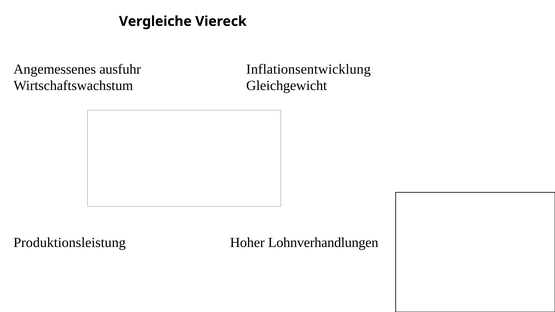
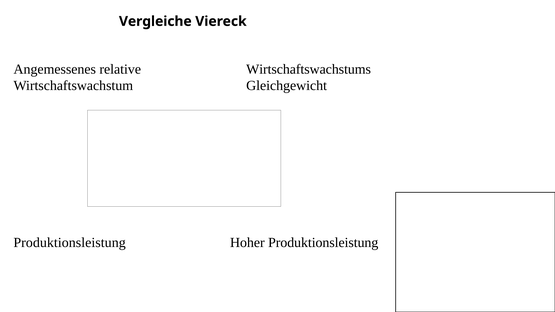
ausfuhr: ausfuhr -> relative (120, 69)
Inflationsentwicklung: Inflationsentwicklung -> Wirtschaftswachstums (309, 69)
Hoher Lohnverhandlungen: Lohnverhandlungen -> Produktionsleistung (323, 243)
